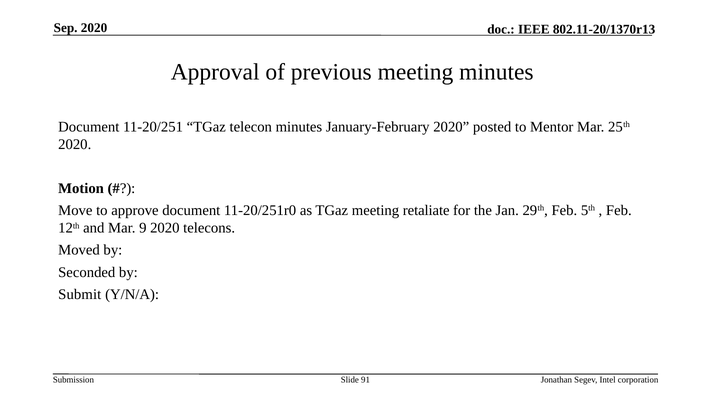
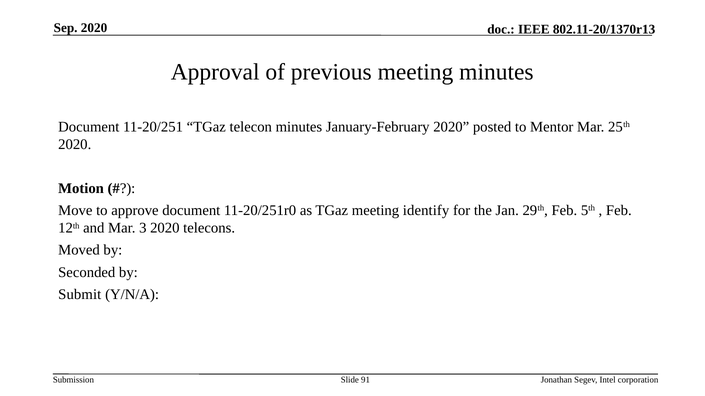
retaliate: retaliate -> identify (426, 211)
9: 9 -> 3 (143, 228)
